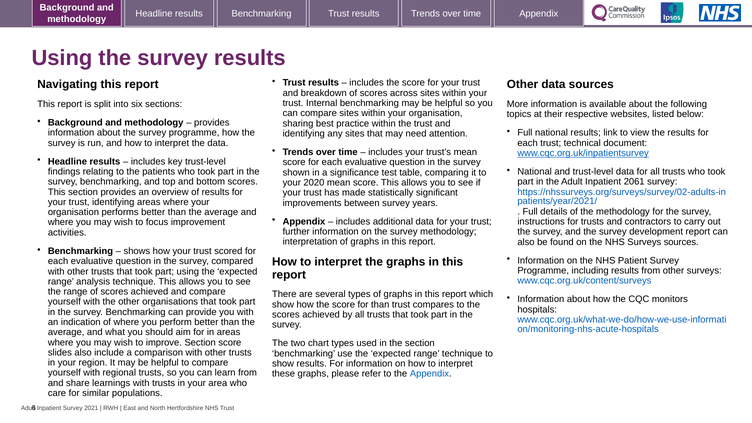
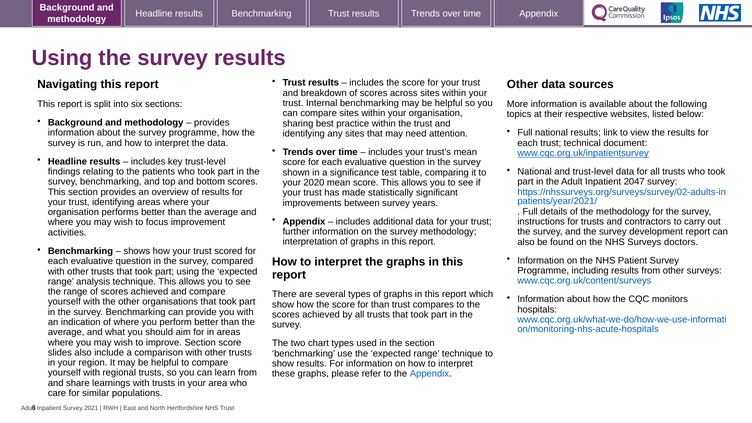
2061: 2061 -> 2047 (634, 182)
Surveys sources: sources -> doctors (681, 242)
